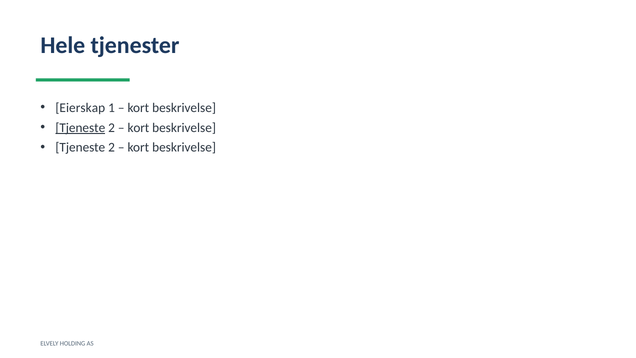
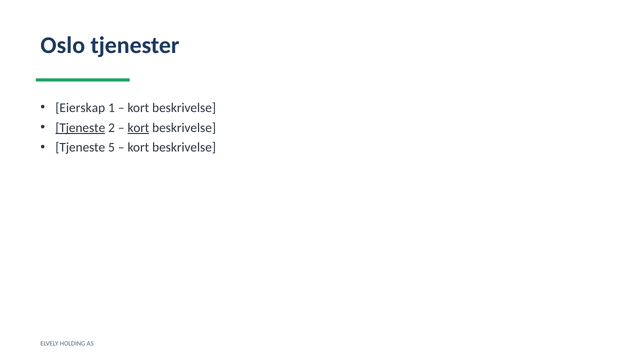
Hele: Hele -> Oslo (63, 45)
kort underline: none -> present (138, 128)
2: 2 -> 5 (112, 147)
